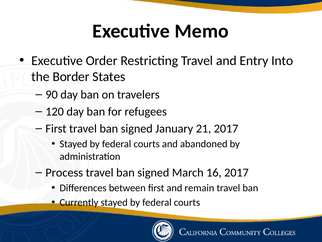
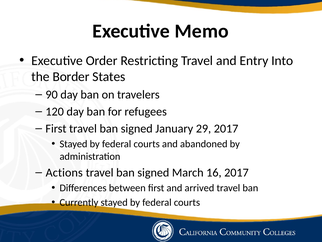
21: 21 -> 29 (204, 128)
Process: Process -> Actions (64, 172)
remain: remain -> arrived (199, 188)
